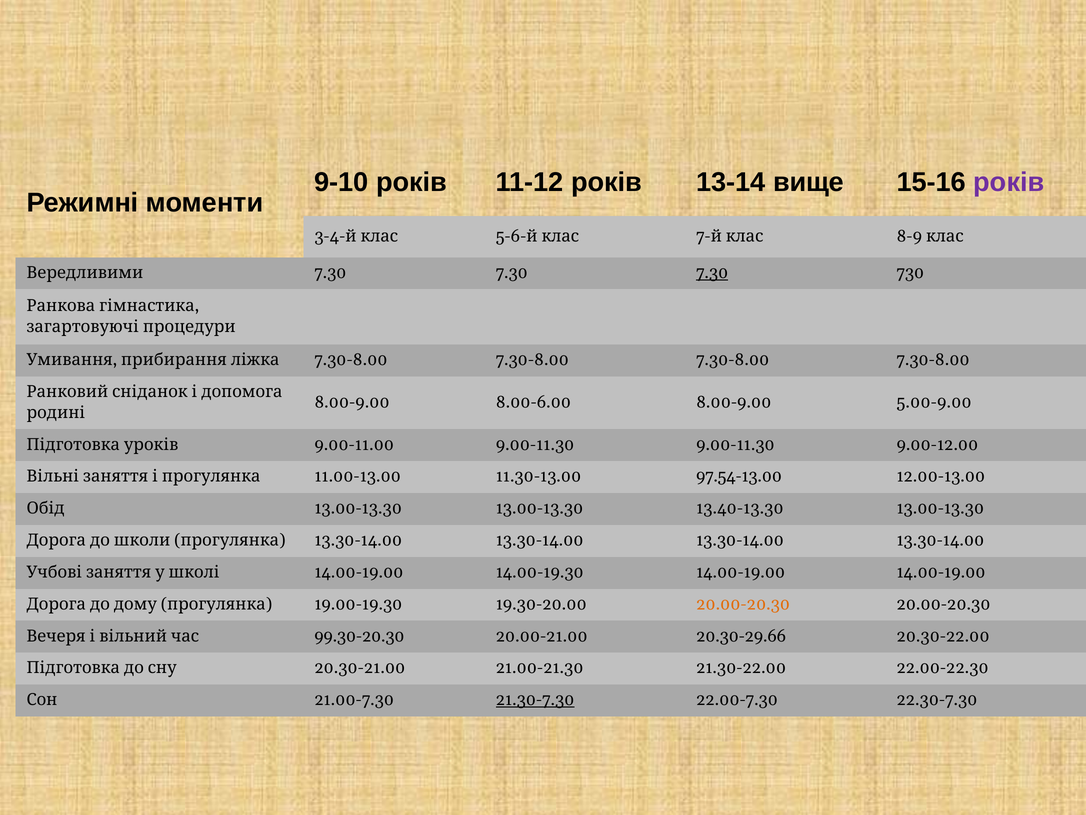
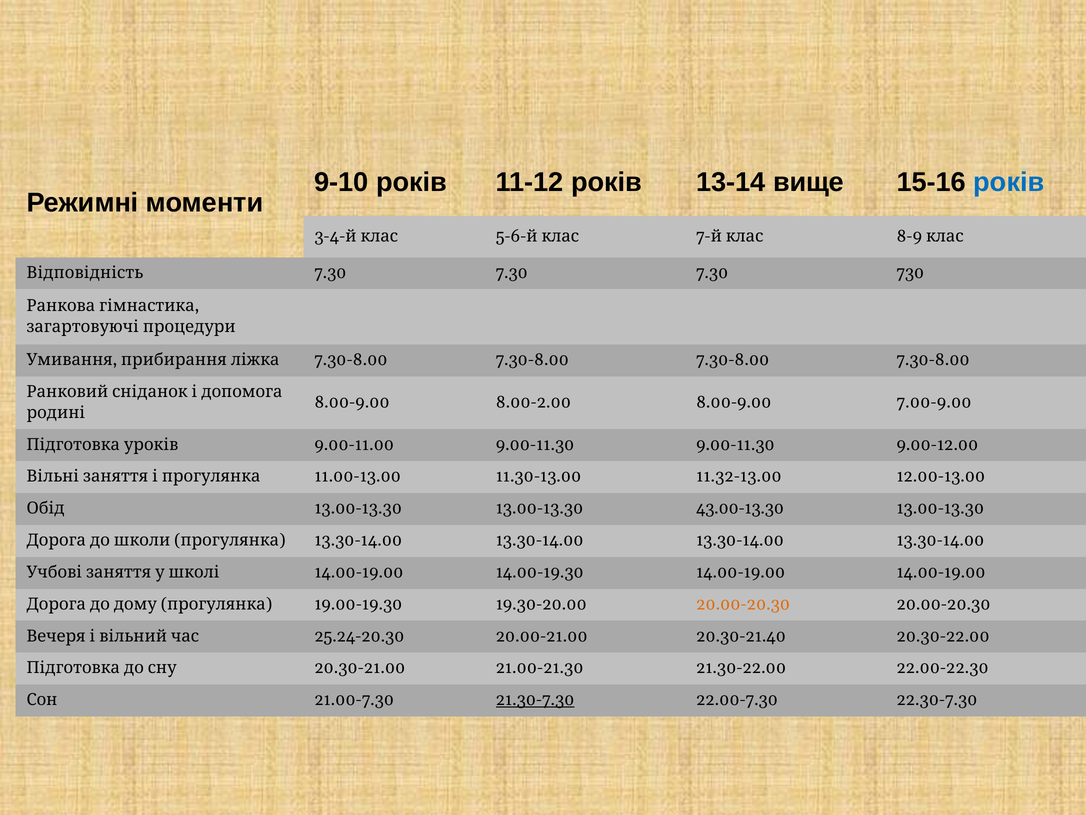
років colour: purple -> blue (1009, 182)
Вередливими: Вередливими -> Відповідність (85, 273)
7.30 underline: present -> none (712, 273)
8.00-6.00: 8.00-6.00 -> 8.00-2.00 (533, 402)
5.00-9.00: 5.00-9.00 -> 7.00-9.00 (934, 402)
97.54-13.00: 97.54-13.00 -> 11.32-13.00 (739, 476)
13.40-13.30: 13.40-13.30 -> 43.00-13.30 (740, 508)
99.30-20.30: 99.30-20.30 -> 25.24-20.30 (359, 636)
20.30-29.66: 20.30-29.66 -> 20.30-21.40 (741, 636)
